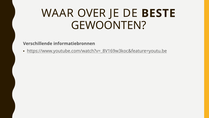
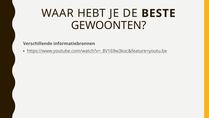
OVER: OVER -> HEBT (92, 13)
